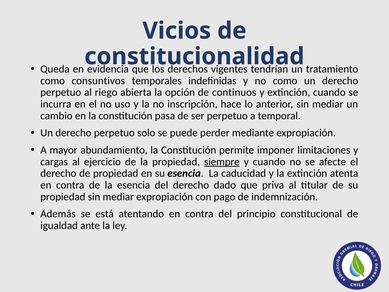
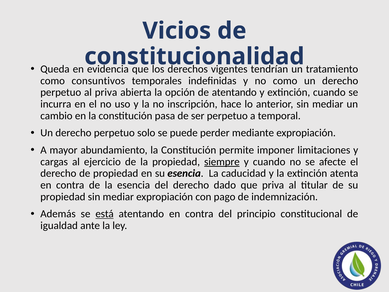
al riego: riego -> priva (106, 92)
de continuos: continuos -> atentando (234, 92)
está underline: none -> present (105, 214)
